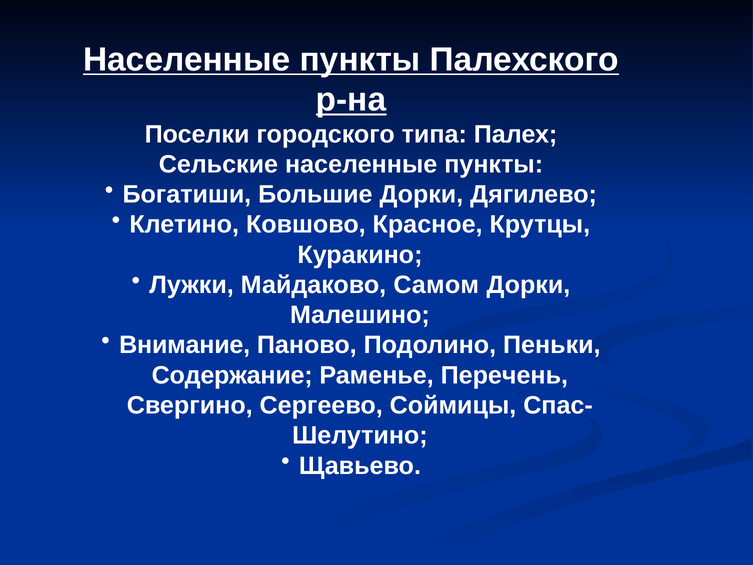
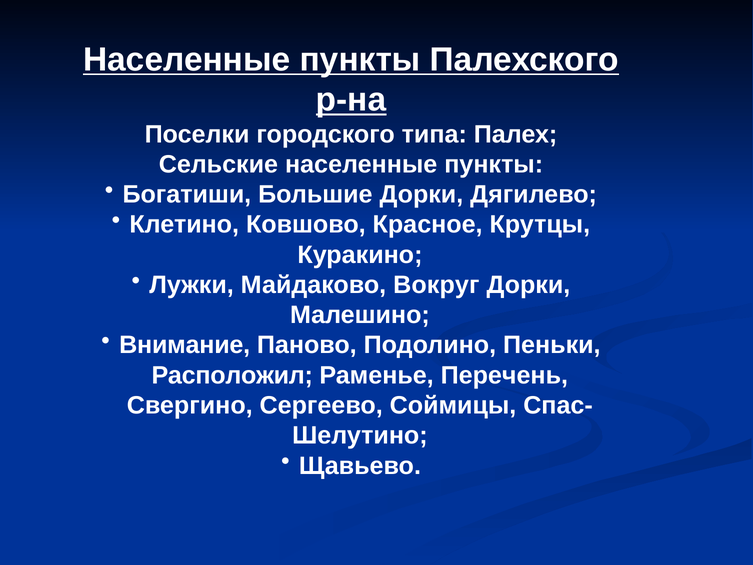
Самом: Самом -> Вокруг (436, 285)
Содержание: Содержание -> Расположил (232, 375)
